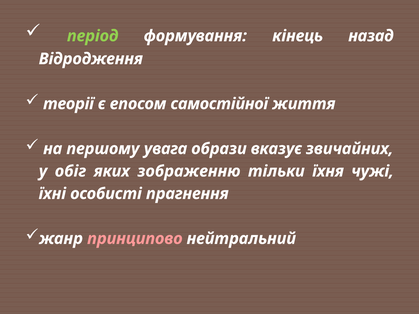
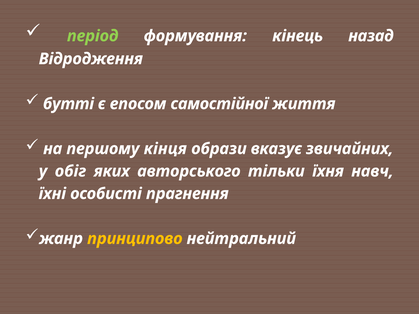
теорії: теорії -> бутті (69, 104)
увага: увага -> кінця (165, 149)
зображенню: зображенню -> авторського (189, 171)
чужі: чужі -> навч (372, 171)
принципово colour: pink -> yellow (135, 239)
